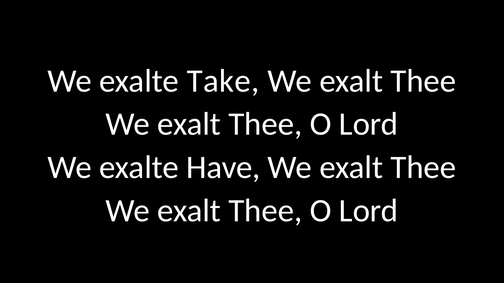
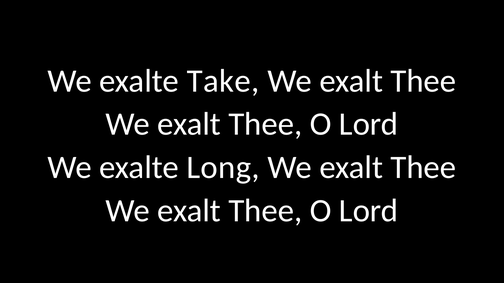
Have: Have -> Long (223, 168)
